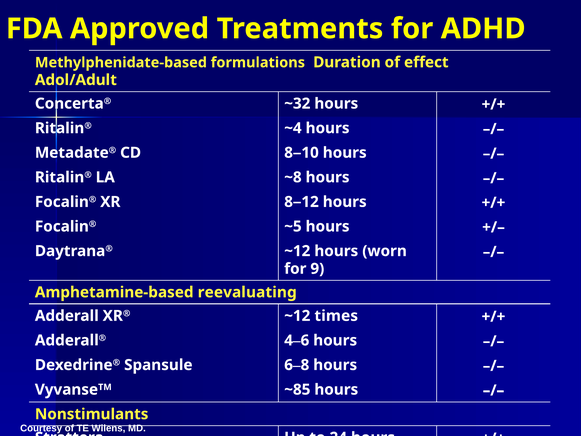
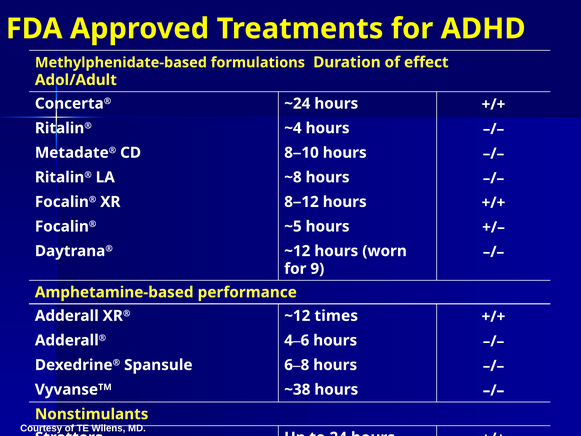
~32: ~32 -> ~24 (297, 103)
reevaluating: reevaluating -> performance (247, 292)
~85: ~85 -> ~38 (297, 389)
